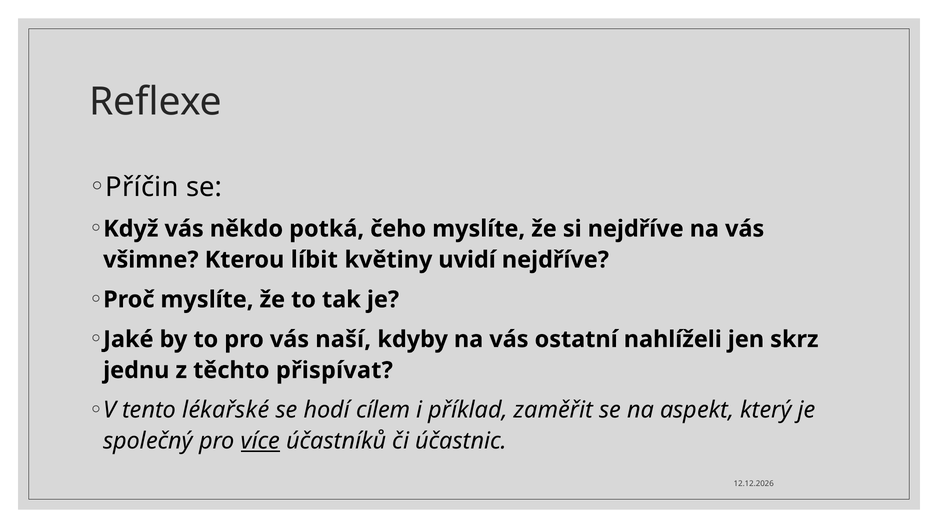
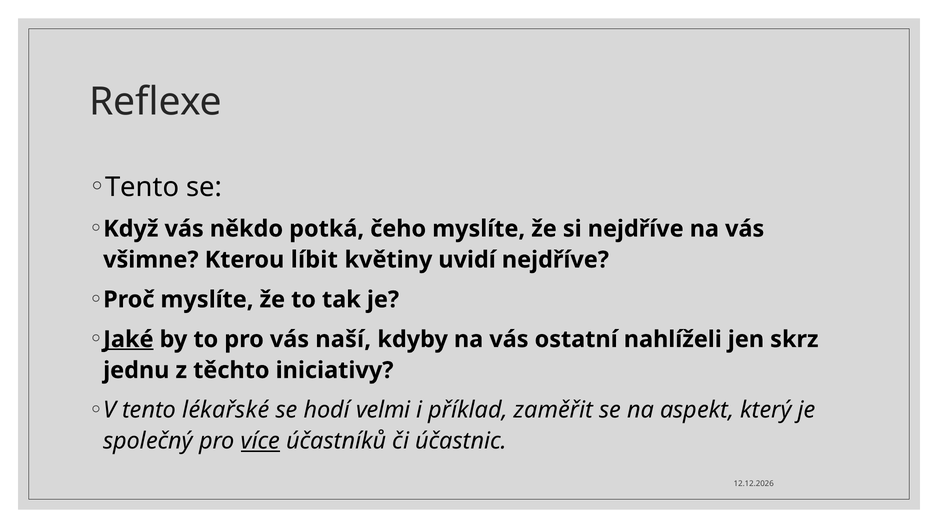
Příčin: Příčin -> Tento (142, 187)
Jaké underline: none -> present (128, 339)
přispívat: přispívat -> iniciativy (335, 370)
cílem: cílem -> velmi (383, 410)
